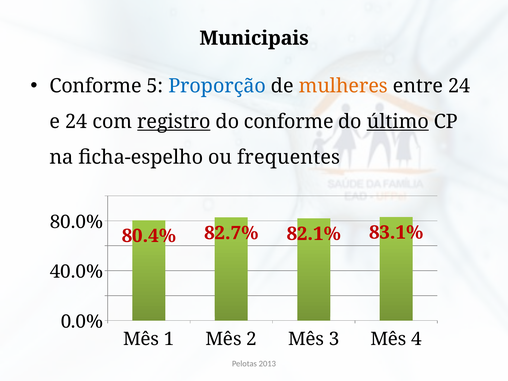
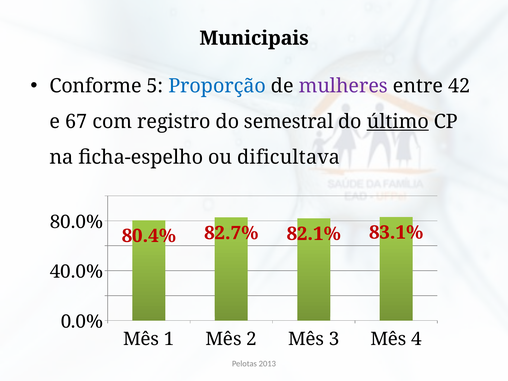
mulheres colour: orange -> purple (343, 86)
entre 24: 24 -> 42 (459, 86)
e 24: 24 -> 67 (76, 122)
registro underline: present -> none (174, 122)
do conforme: conforme -> semestral (289, 122)
frequentes: frequentes -> dificultava (289, 157)
